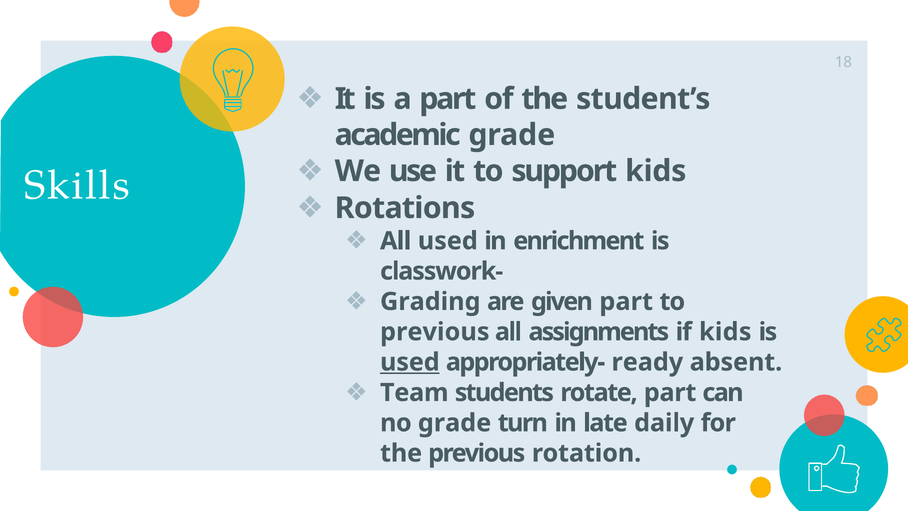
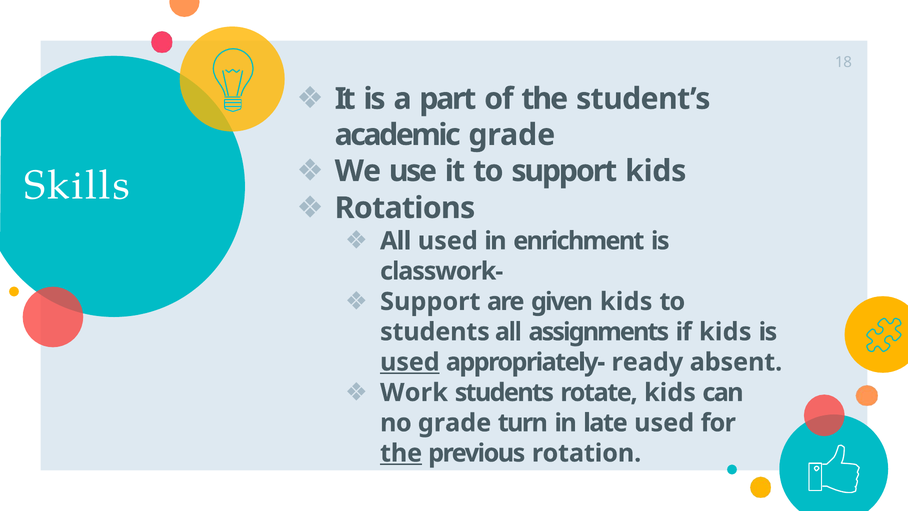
Grading: Grading -> Support (430, 301)
given part: part -> kids (626, 301)
previous: previous -> students (435, 332)
Team: Team -> Work (414, 393)
rotate part: part -> kids (670, 393)
late daily: daily -> used (664, 423)
the underline: none -> present (401, 453)
